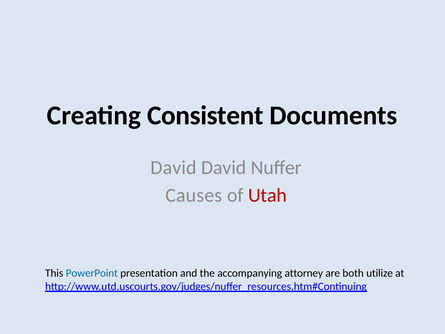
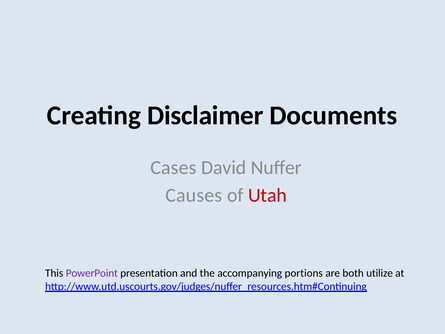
Consistent: Consistent -> Disclaimer (205, 116)
David: David -> Cases (174, 168)
PowerPoint colour: blue -> purple (92, 273)
attorney: attorney -> portions (304, 273)
